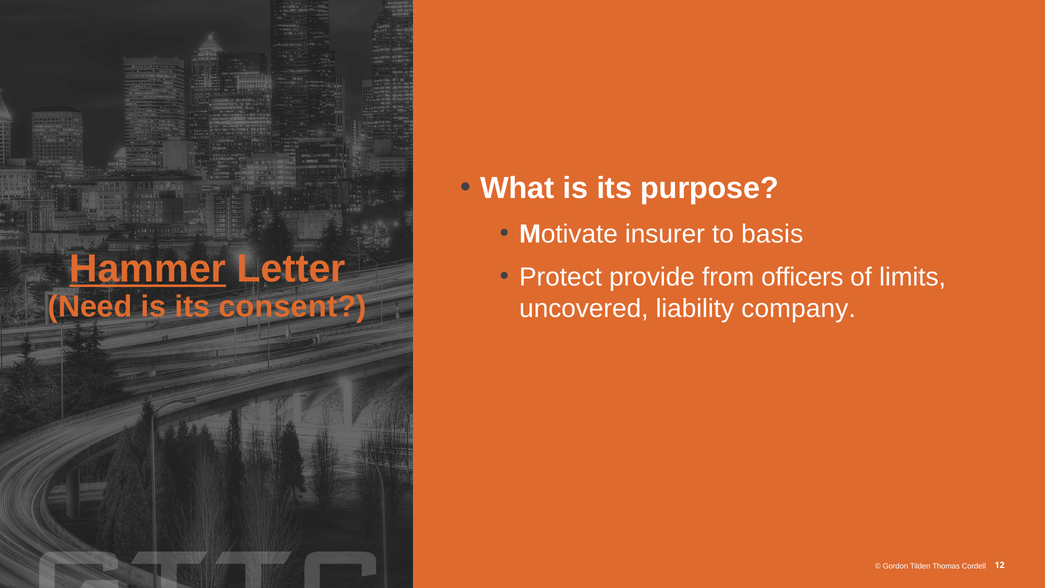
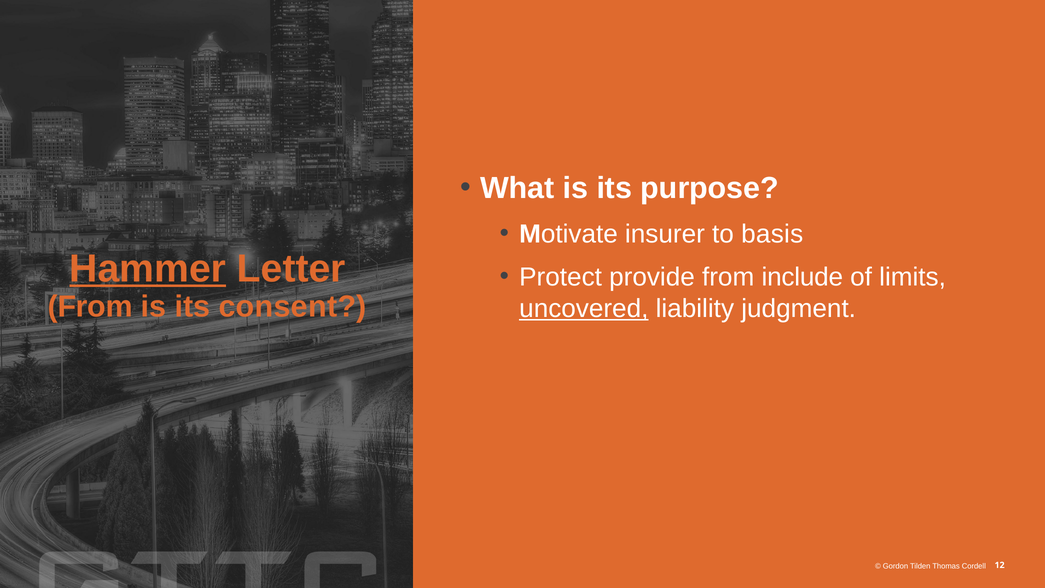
officers: officers -> include (802, 277)
Need: Need -> From (90, 307)
uncovered underline: none -> present (584, 309)
company: company -> judgment (799, 309)
